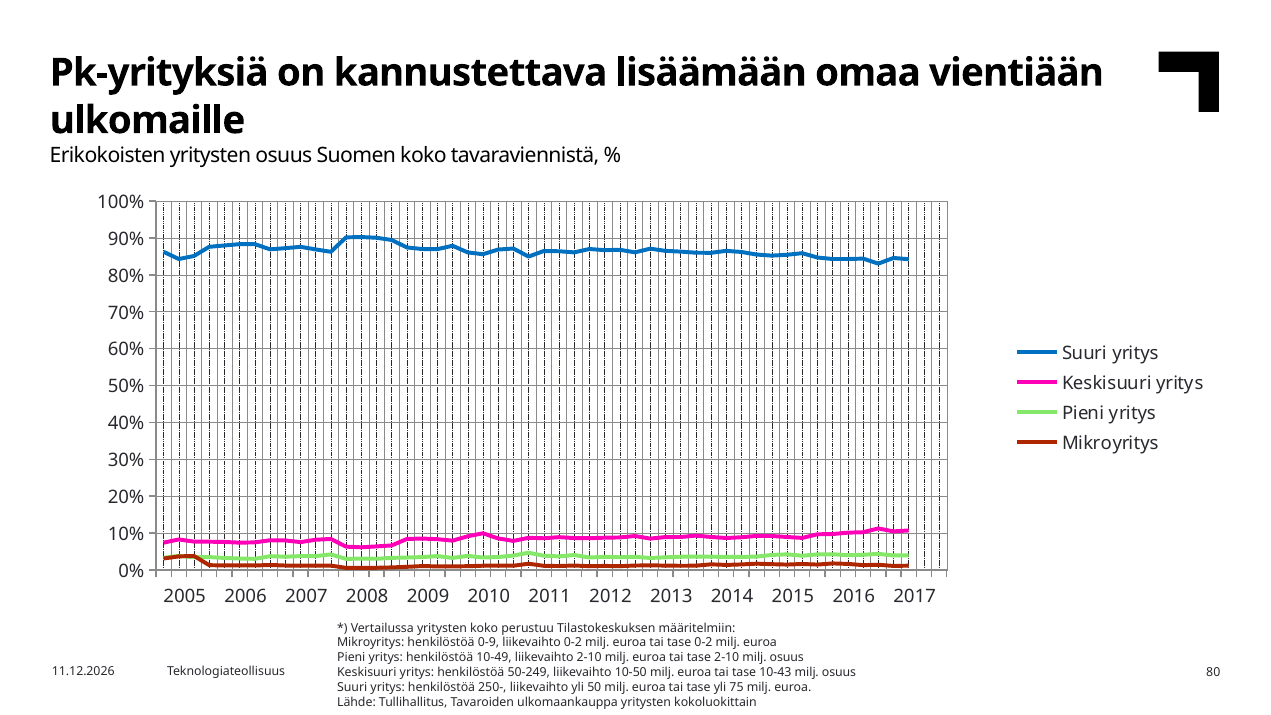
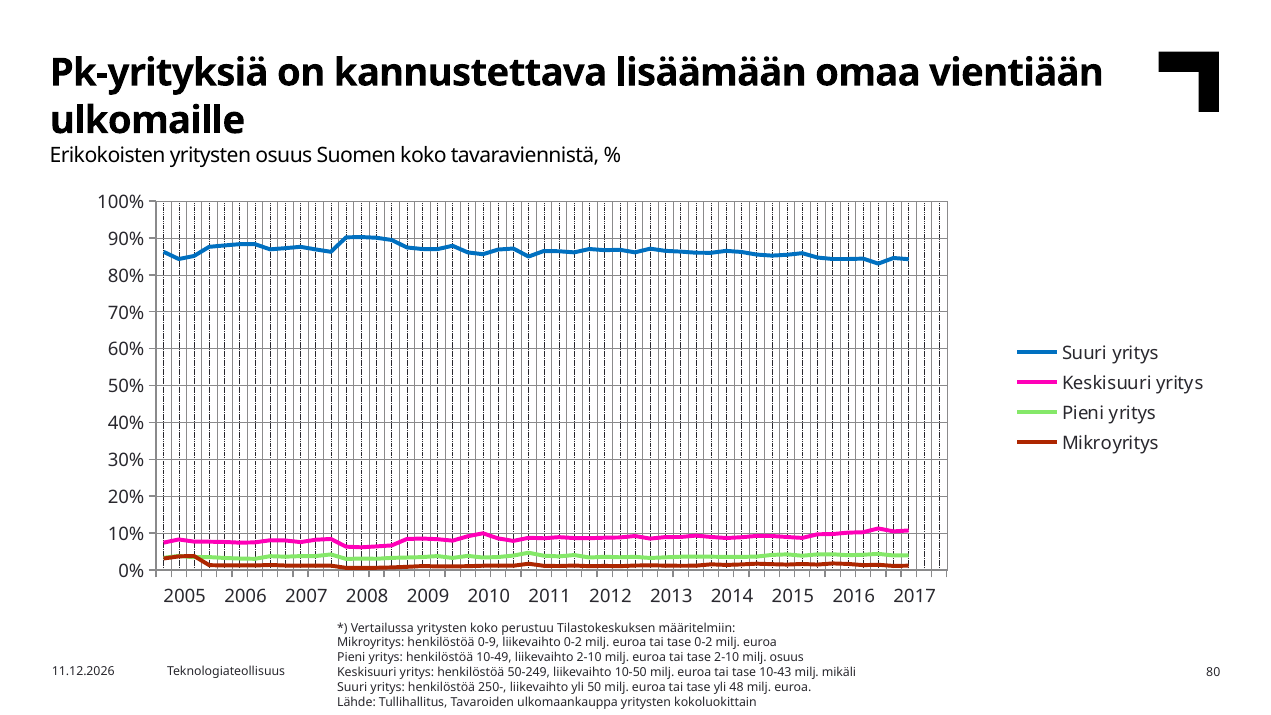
10-43 milj osuus: osuus -> mikäli (839, 673)
75: 75 -> 48 (737, 687)
